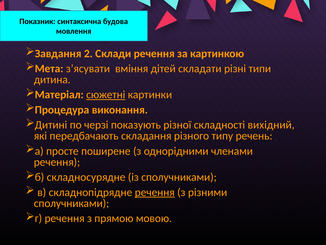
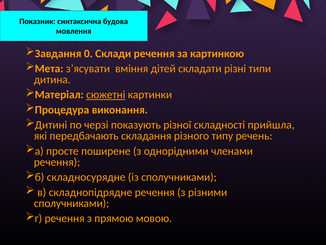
2: 2 -> 0 (88, 53)
вихідний: вихідний -> прийшла (271, 125)
речення underline: present -> none (155, 192)
